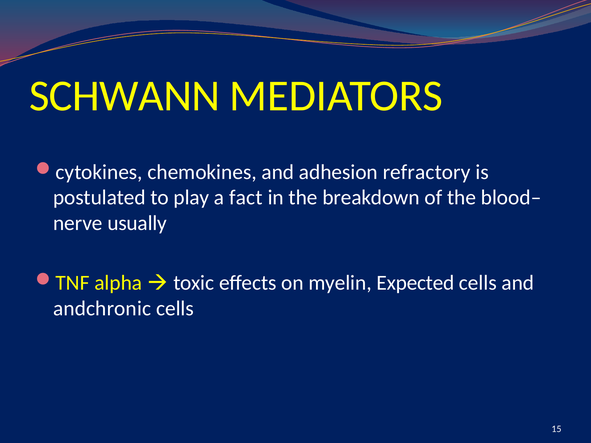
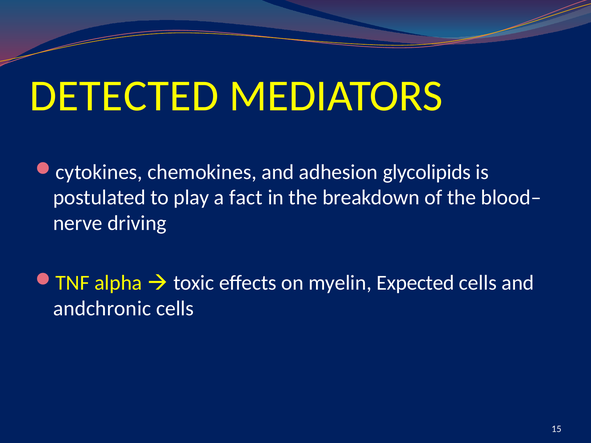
SCHWANN: SCHWANN -> DETECTED (124, 96)
refractory: refractory -> glycolipids (427, 172)
usually: usually -> driving (137, 223)
